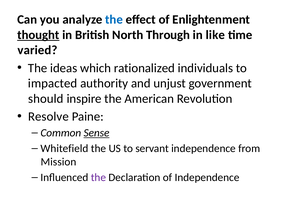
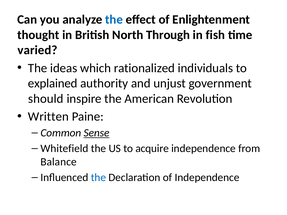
thought underline: present -> none (38, 35)
like: like -> fish (215, 35)
impacted: impacted -> explained (53, 83)
Resolve: Resolve -> Written (48, 117)
servant: servant -> acquire (152, 149)
Mission: Mission -> Balance (59, 162)
the colour: purple -> blue (98, 178)
